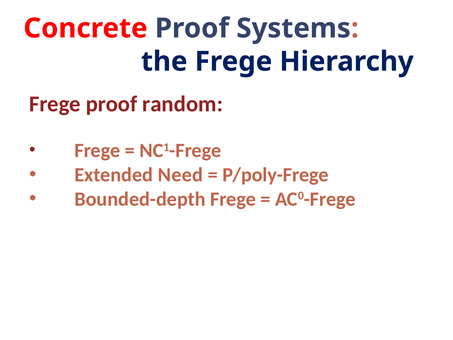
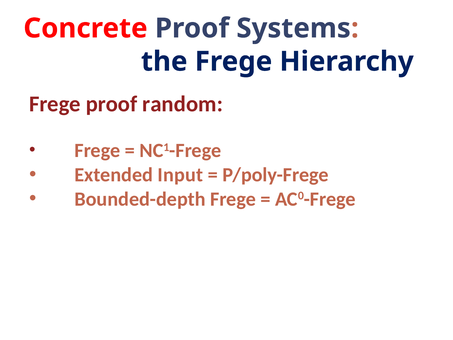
Need: Need -> Input (180, 175)
